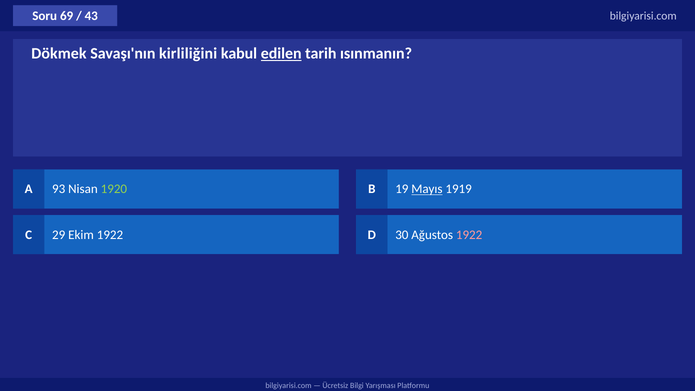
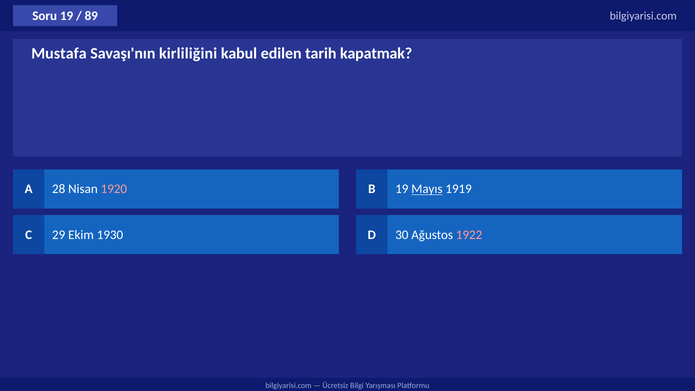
Soru 69: 69 -> 19 (67, 16)
43: 43 -> 89 (91, 16)
Dökmek: Dökmek -> Mustafa (59, 53)
edilen underline: present -> none (281, 53)
ısınmanın: ısınmanın -> kapatmak (376, 53)
93: 93 -> 28 (59, 189)
1920 colour: light green -> pink (114, 189)
Ekim 1922: 1922 -> 1930 (110, 235)
